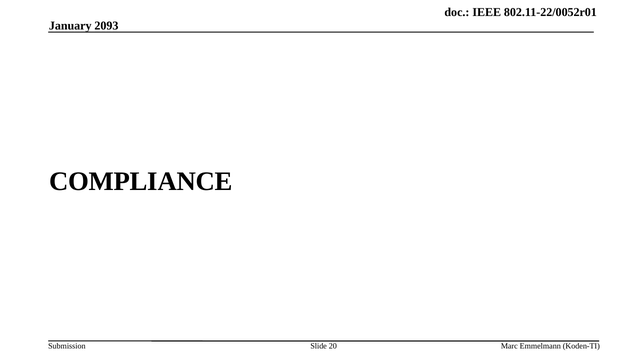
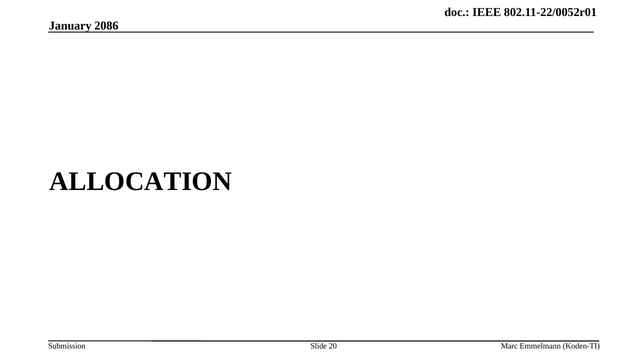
2093: 2093 -> 2086 (106, 26)
COMPLIANCE: COMPLIANCE -> ALLOCATION (141, 182)
